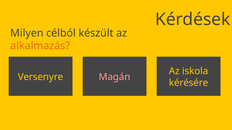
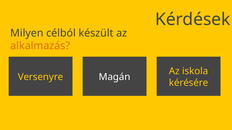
Magán colour: pink -> white (115, 77)
